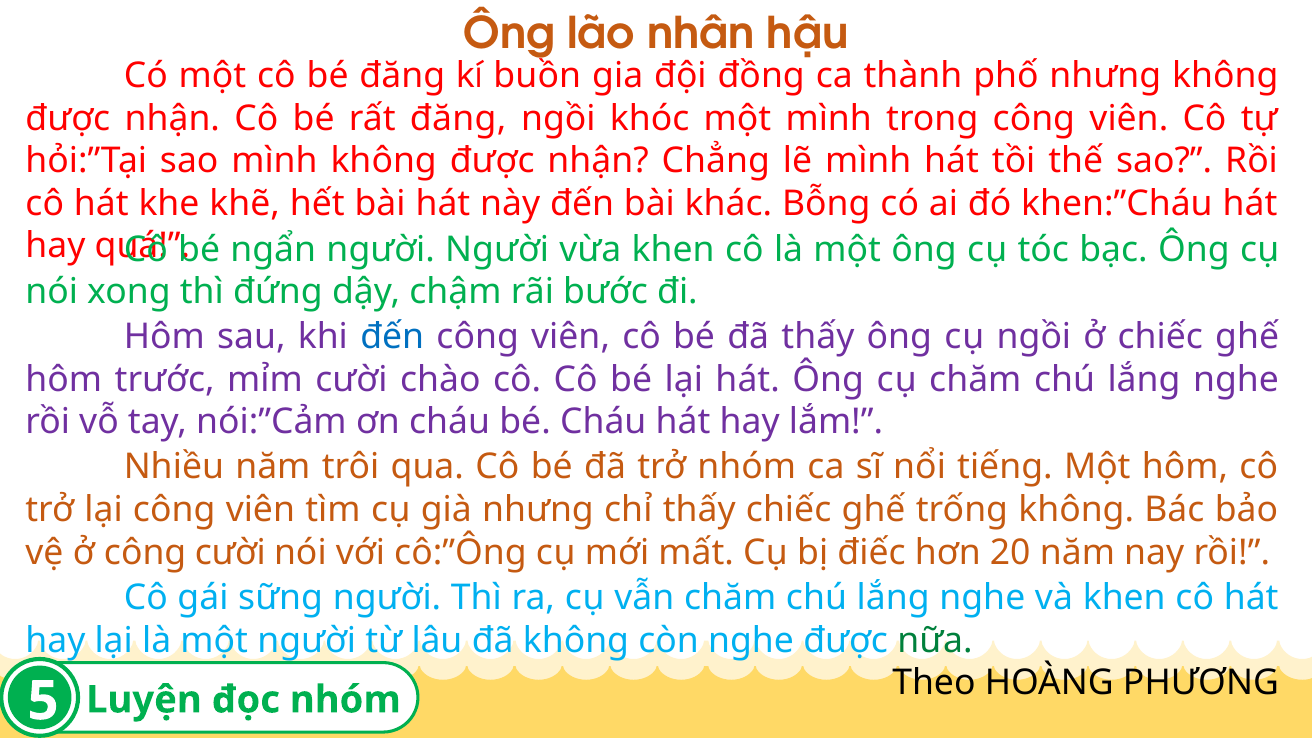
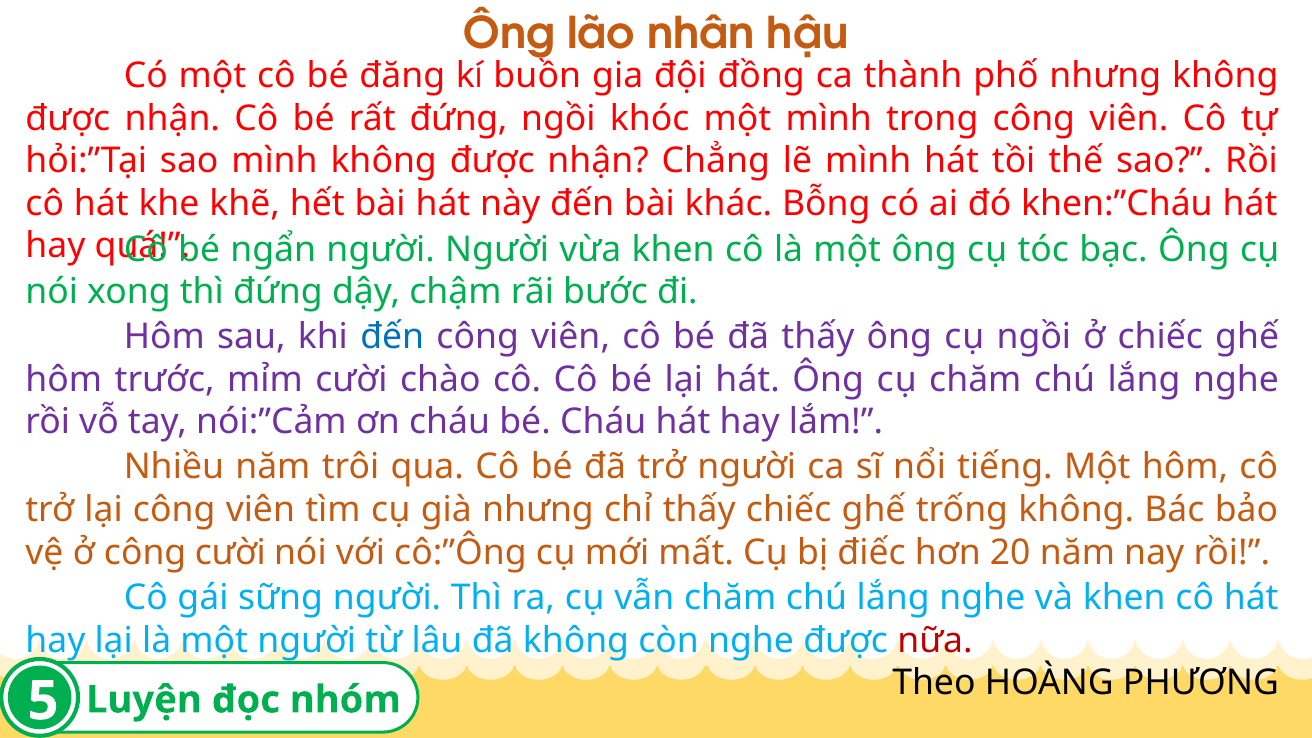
rất đăng: đăng -> đứng (458, 118)
trở nhóm: nhóm -> người (747, 467)
nữa colour: green -> red (935, 640)
